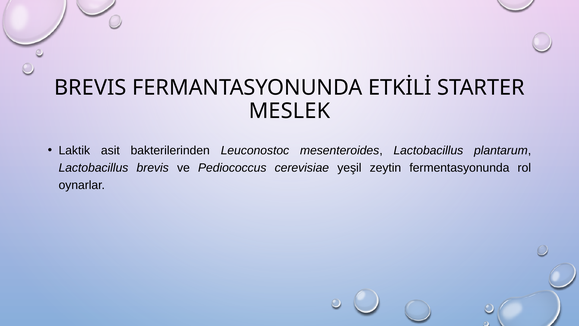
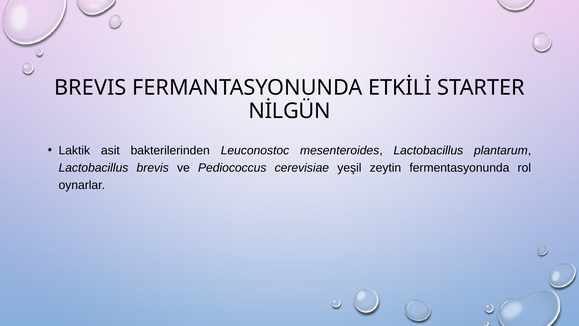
MESLEK: MESLEK -> NİLGÜN (290, 111)
